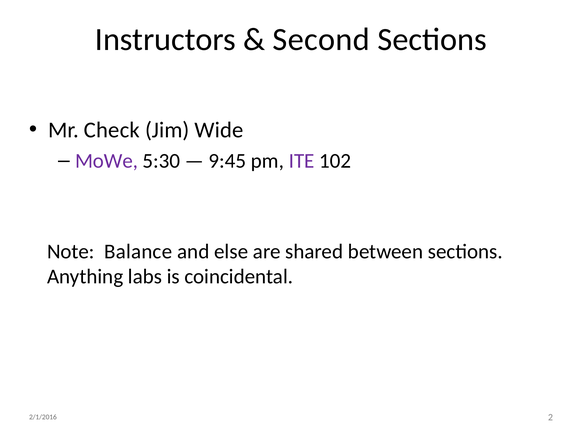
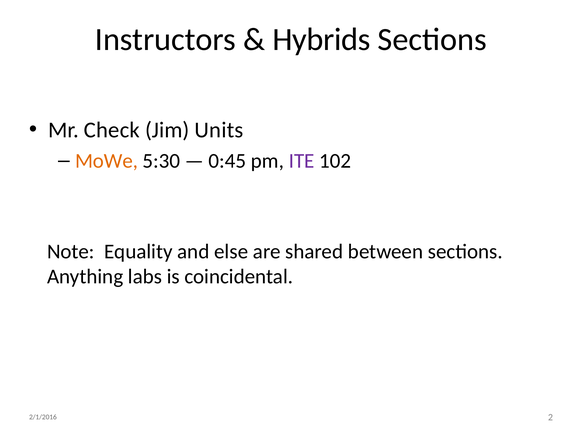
Second: Second -> Hybrids (322, 40)
Wide: Wide -> Units (219, 130)
MoWe colour: purple -> orange (107, 161)
9:45: 9:45 -> 0:45 (227, 161)
Balance: Balance -> Equality (138, 251)
